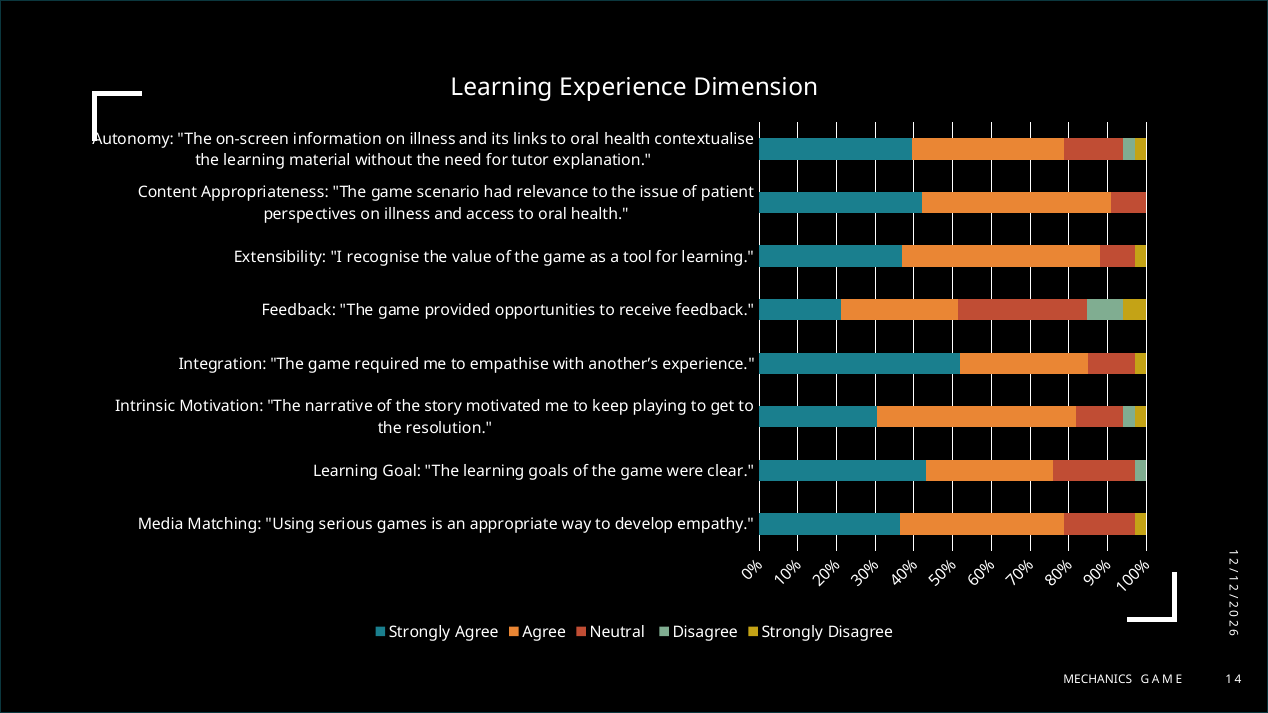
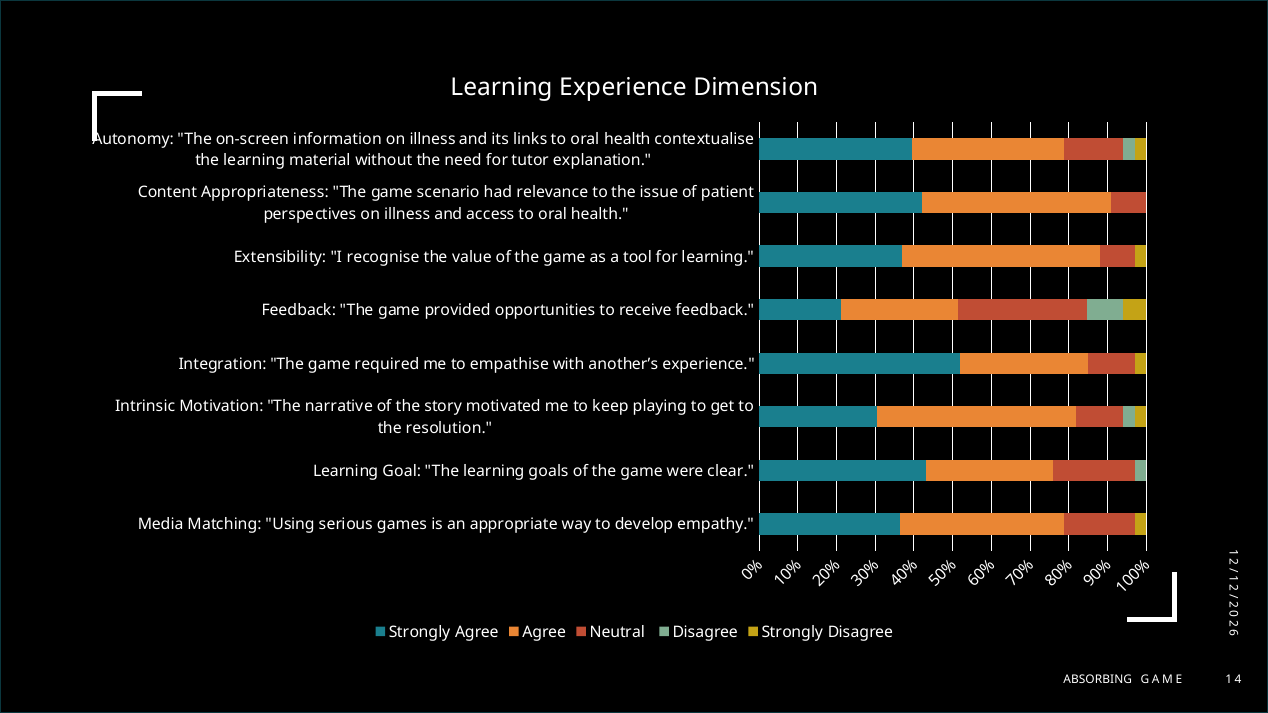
MECHANICS: MECHANICS -> ABSORBING (1098, 680)
